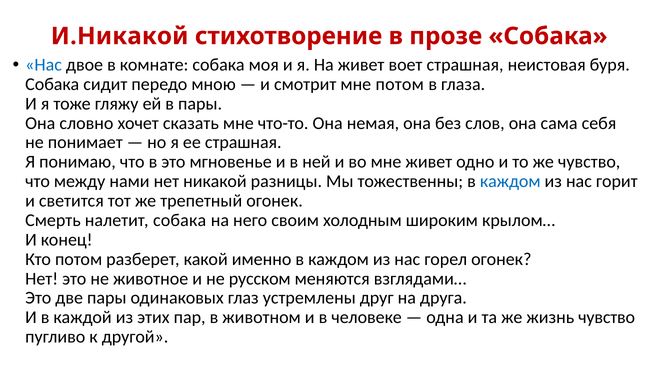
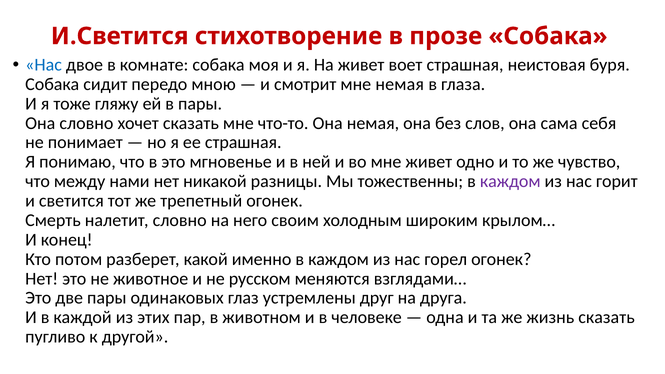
И.Никакой: И.Никакой -> И.Светится (120, 36)
мне потом: потом -> немая (400, 84)
каждом colour: blue -> purple (510, 181)
налетит собака: собака -> словно (180, 220)
жизнь чувство: чувство -> сказать (607, 317)
